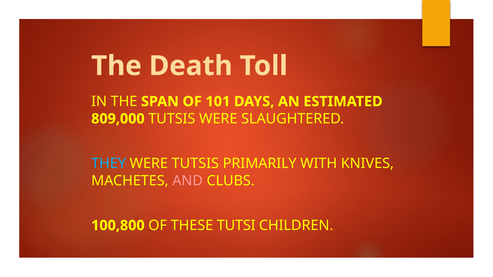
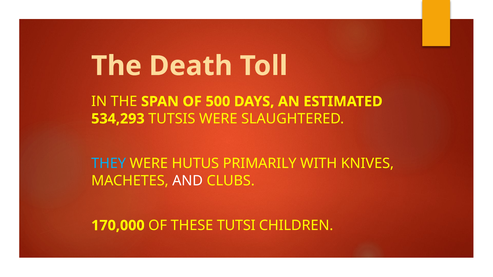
101: 101 -> 500 (218, 102)
809,000: 809,000 -> 534,293 (118, 119)
WERE TUTSIS: TUTSIS -> HUTUS (195, 164)
AND colour: pink -> white (188, 181)
100,800: 100,800 -> 170,000 (118, 226)
